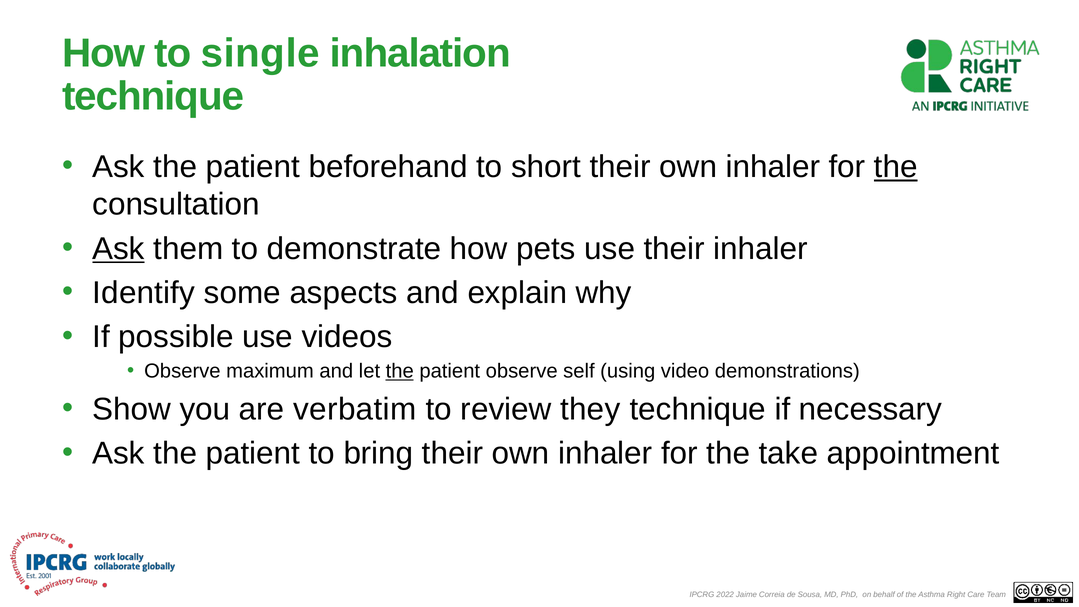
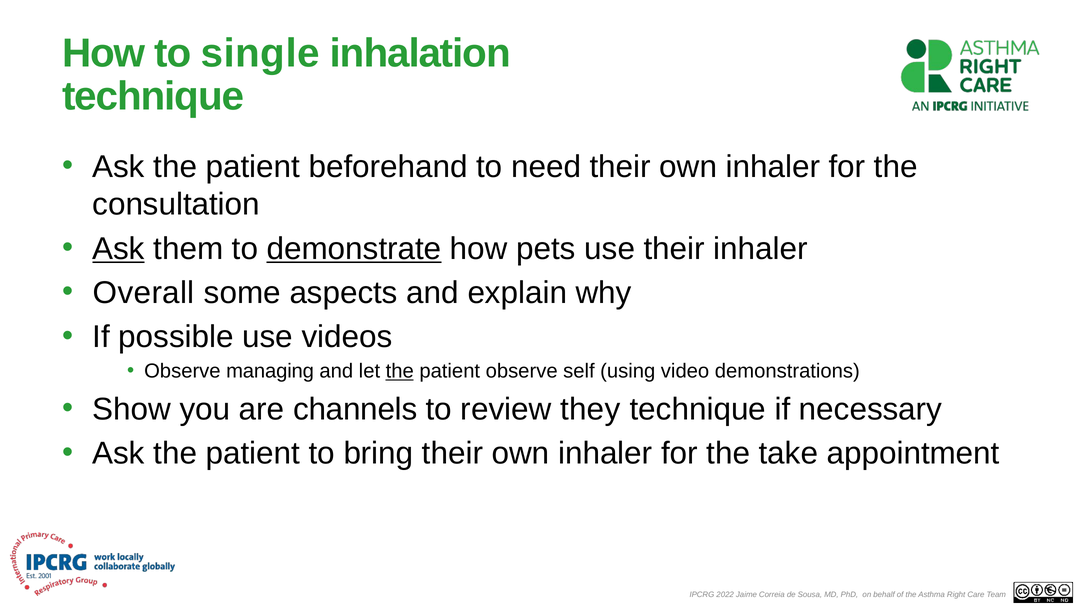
short: short -> need (546, 167)
the underline: present -> none (896, 167)
demonstrate underline: none -> present (354, 249)
Identify: Identify -> Overall (144, 293)
maximum: maximum -> managing (270, 371)
verbatim: verbatim -> channels (355, 409)
